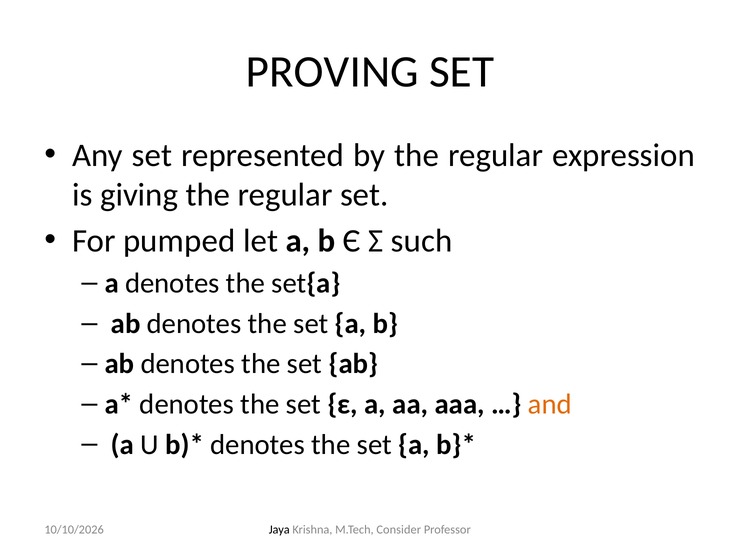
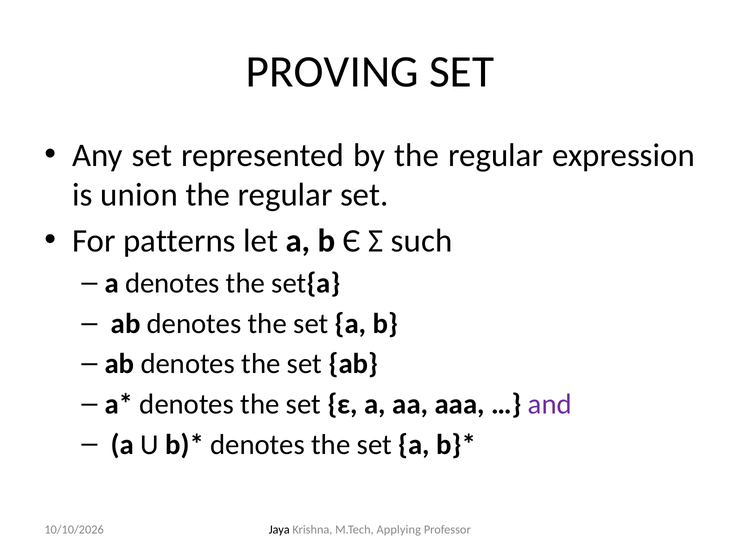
giving: giving -> union (139, 195)
pumped: pumped -> patterns (179, 241)
and colour: orange -> purple (550, 404)
Consider: Consider -> Applying (399, 530)
